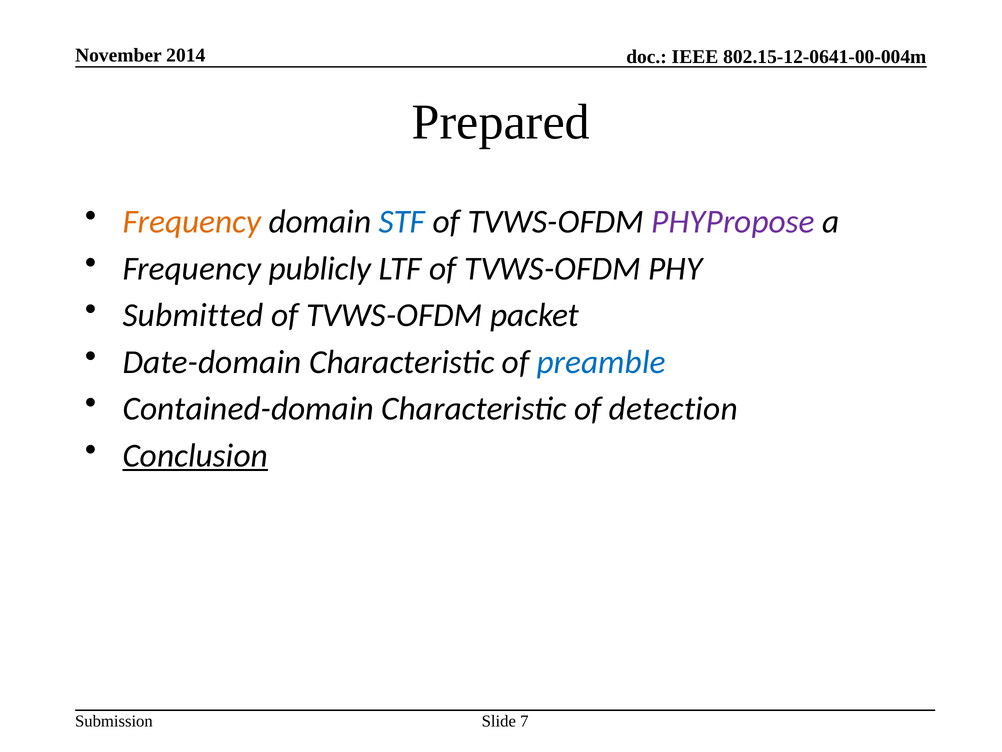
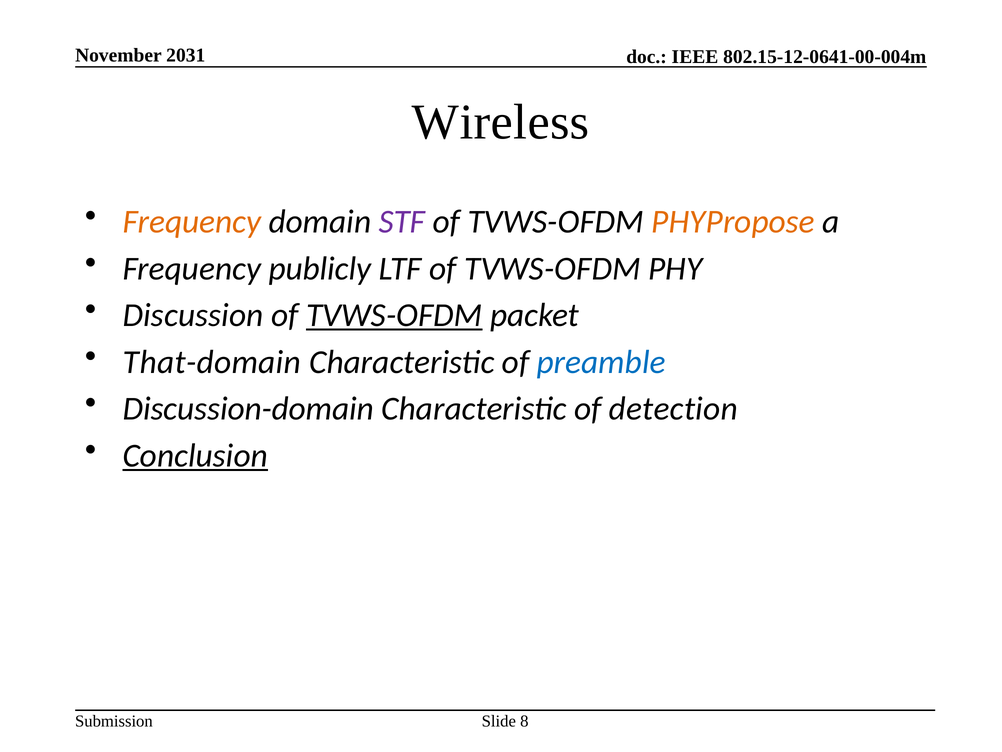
2014: 2014 -> 2031 (186, 55)
Prepared: Prepared -> Wireless (501, 122)
STF colour: blue -> purple (402, 222)
PHYPropose colour: purple -> orange (733, 222)
Submitted: Submitted -> Discussion (193, 315)
TVWS-OFDM underline: none -> present (394, 315)
Date-domain: Date-domain -> That-domain (212, 362)
Contained-domain: Contained-domain -> Discussion-domain (248, 409)
7: 7 -> 8 (524, 721)
